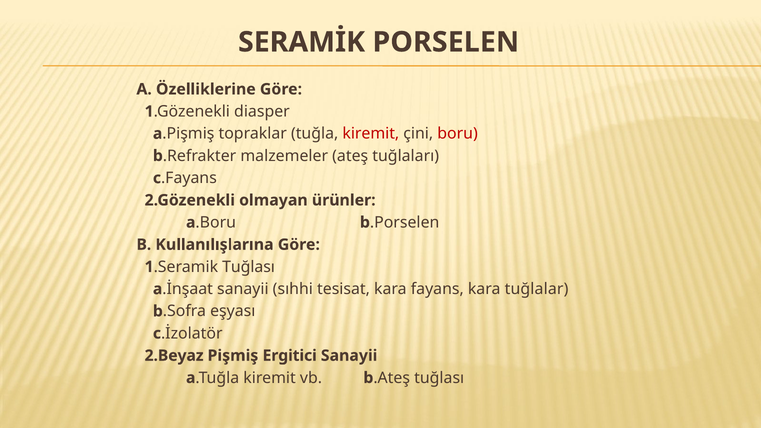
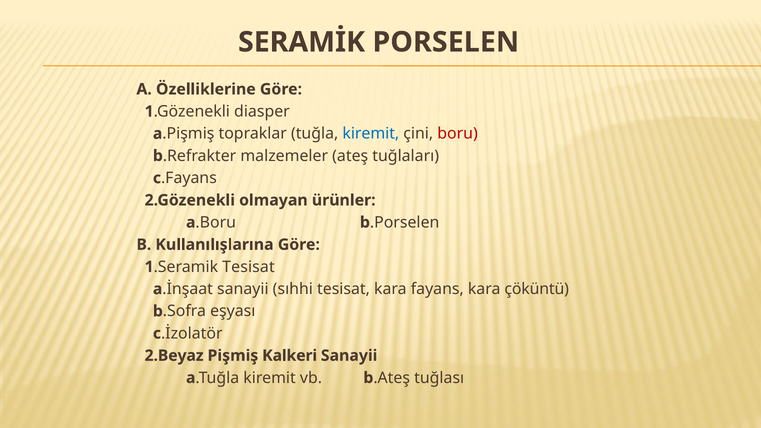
kiremit colour: red -> blue (371, 134)
Tuğlası: Tuğlası -> Tesisat (248, 267)
tuğlalar: tuğlalar -> çöküntü (537, 289)
Ergitici: Ergitici -> Kalkeri (290, 356)
